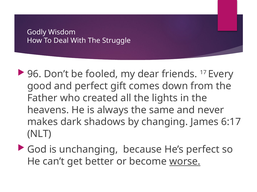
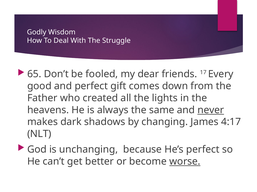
96: 96 -> 65 (34, 74)
never underline: none -> present (211, 110)
6:17: 6:17 -> 4:17 (231, 122)
